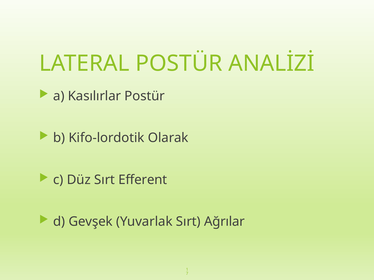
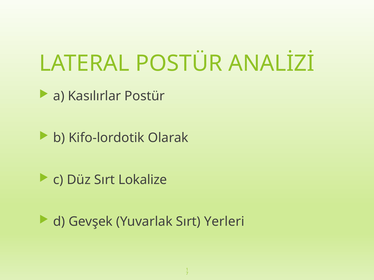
Efferent: Efferent -> Lokalize (143, 180)
Ağrılar: Ağrılar -> Yerleri (224, 222)
